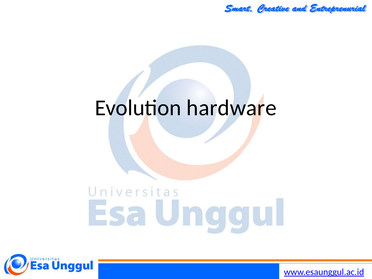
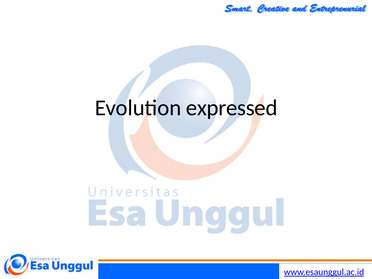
hardware: hardware -> expressed (232, 108)
